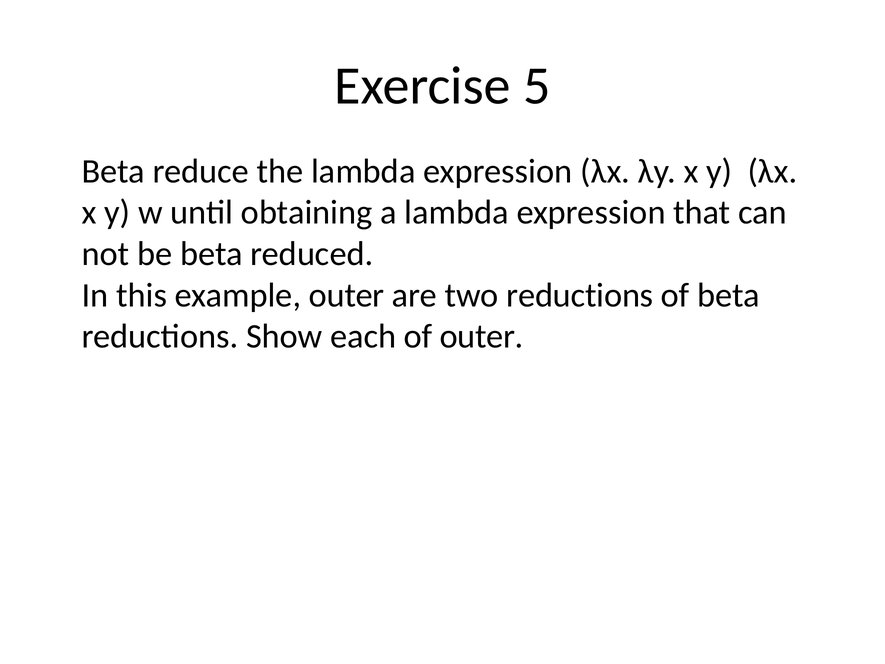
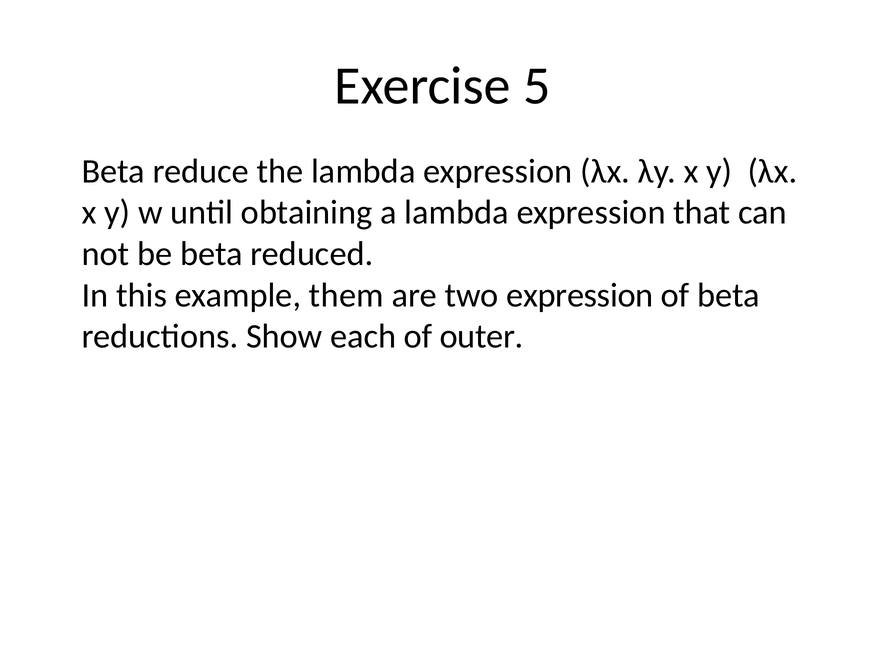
example outer: outer -> them (346, 295)
two reductions: reductions -> expression (580, 295)
